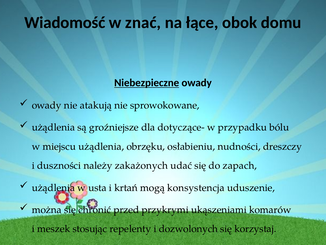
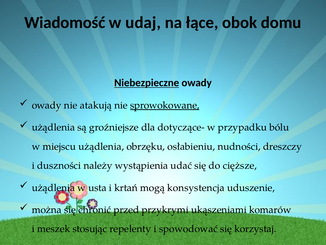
znać: znać -> udaj (143, 23)
sprowokowane underline: none -> present (165, 105)
zakażonych: zakażonych -> wystąpienia (141, 165)
zapach: zapach -> cięższe (240, 165)
dozwolonych: dozwolonych -> spowodować (188, 228)
